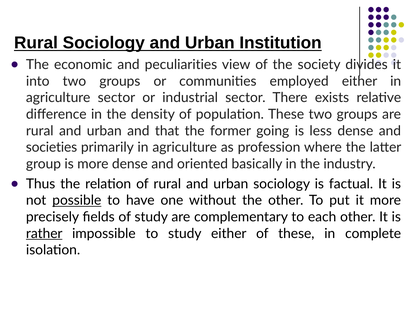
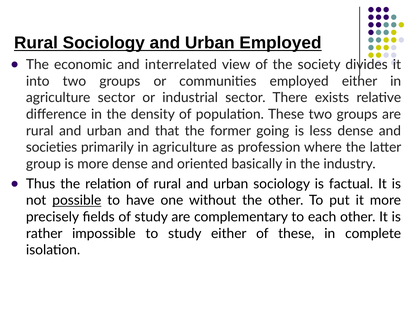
Urban Institution: Institution -> Employed (280, 43)
peculiarities: peculiarities -> interrelated (181, 65)
rather underline: present -> none (44, 233)
